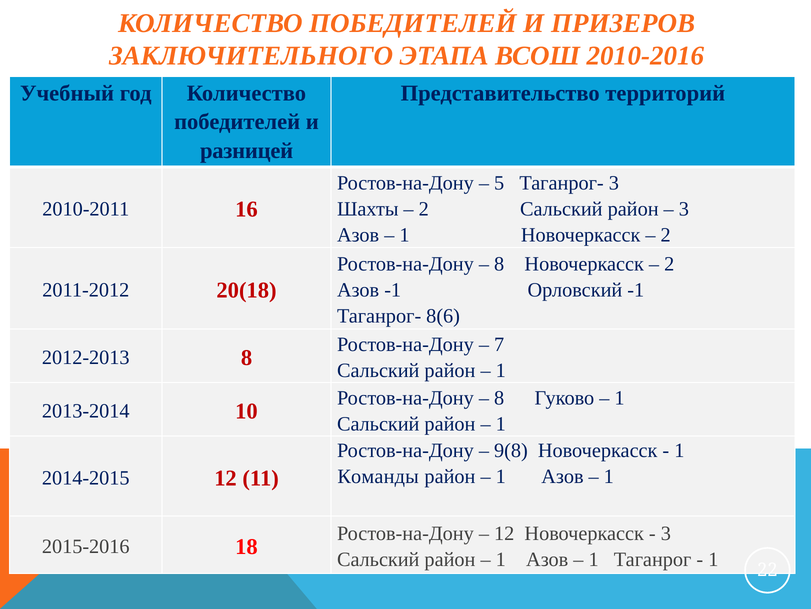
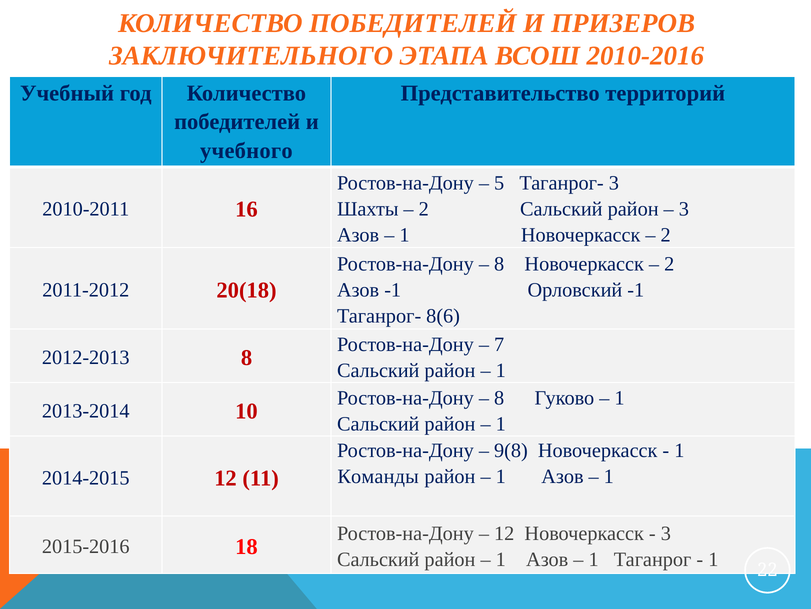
разницей: разницей -> учебного (246, 150)
